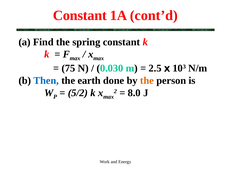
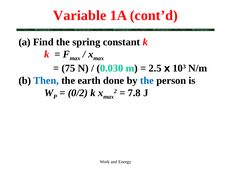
Constant: Constant -> Variable (80, 16)
the colour: orange -> blue (147, 81)
5/2: 5/2 -> 0/2 (78, 93)
8.0: 8.0 -> 7.8 (134, 93)
